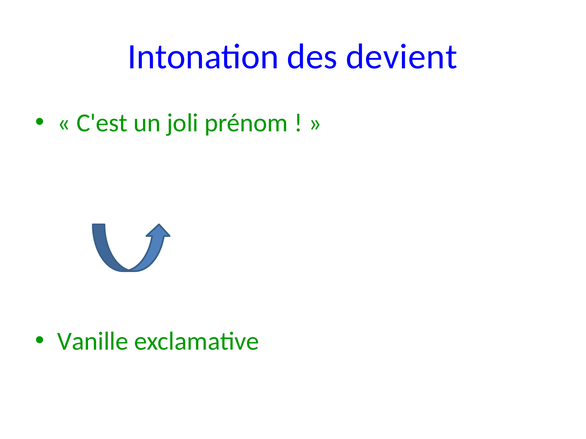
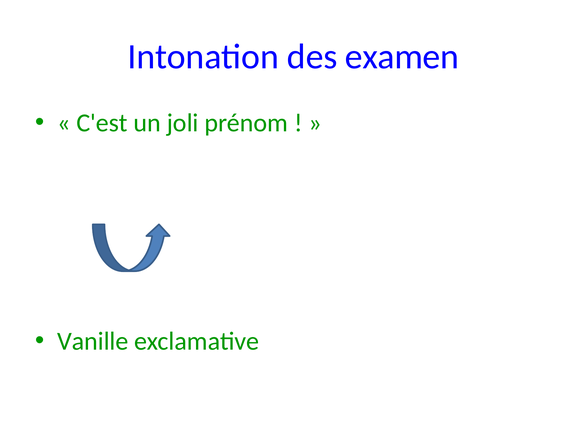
devient: devient -> examen (402, 57)
